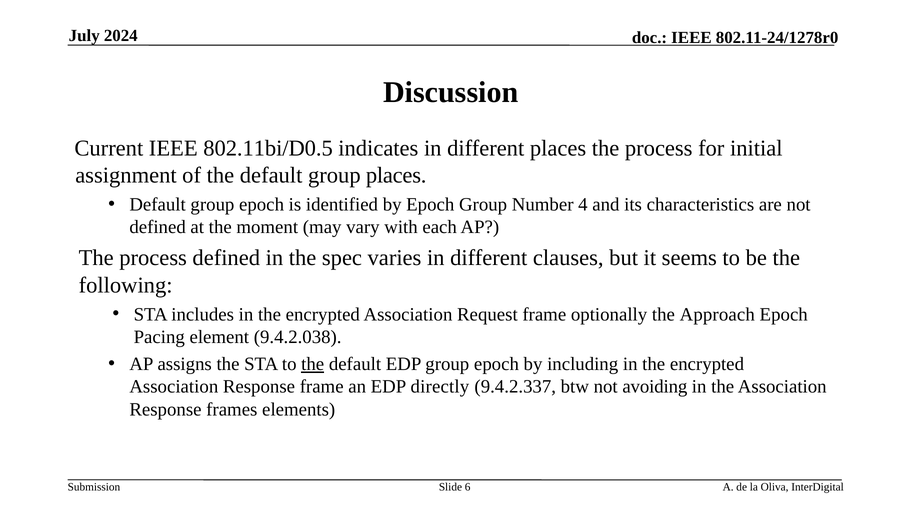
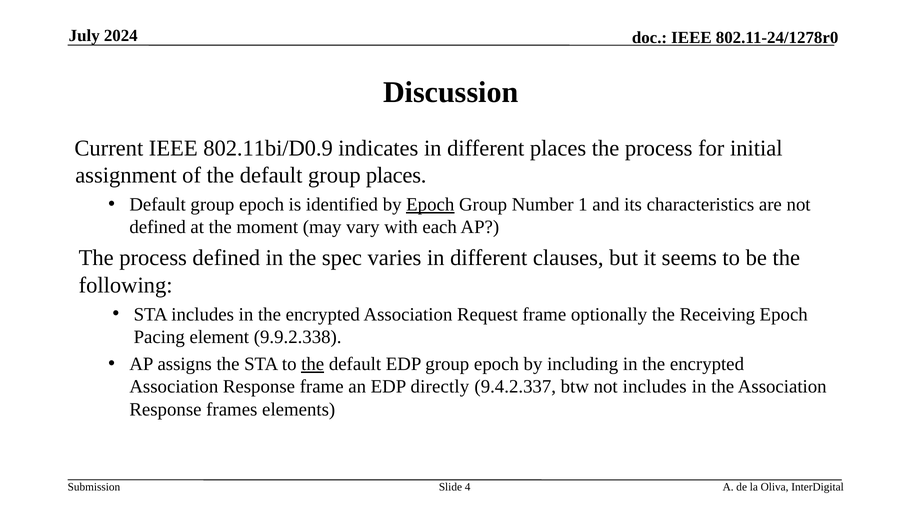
802.11bi/D0.5: 802.11bi/D0.5 -> 802.11bi/D0.9 (268, 148)
Epoch underline: none -> present (430, 204)
4: 4 -> 1 (583, 204)
Approach: Approach -> Receiving (717, 314)
9.4.2.038: 9.4.2.038 -> 9.9.2.338 (298, 336)
not avoiding: avoiding -> includes (655, 386)
6: 6 -> 4 (468, 487)
